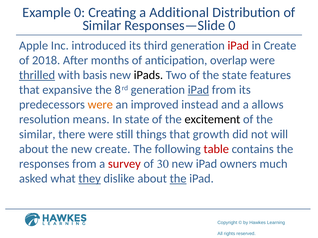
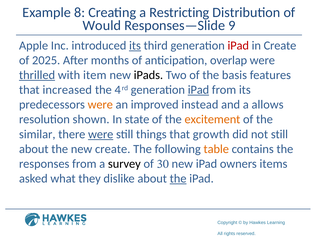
Example 0: 0 -> 8 (80, 12)
Additional: Additional -> Restricting (179, 12)
Similar: Similar -> Would (102, 26)
Responses—Slide 0: 0 -> 9 (232, 26)
its underline: none -> present (135, 46)
2018: 2018 -> 2025 (46, 60)
basis: basis -> item (95, 75)
the state: state -> basis (234, 75)
expansive: expansive -> increased (67, 90)
8: 8 -> 4 (118, 90)
means: means -> shown (91, 120)
excitement colour: black -> orange (212, 120)
were underline: none -> present (101, 134)
not will: will -> still (279, 134)
table colour: red -> orange (216, 149)
survey colour: red -> black (124, 164)
much: much -> items (273, 164)
they underline: present -> none (90, 179)
